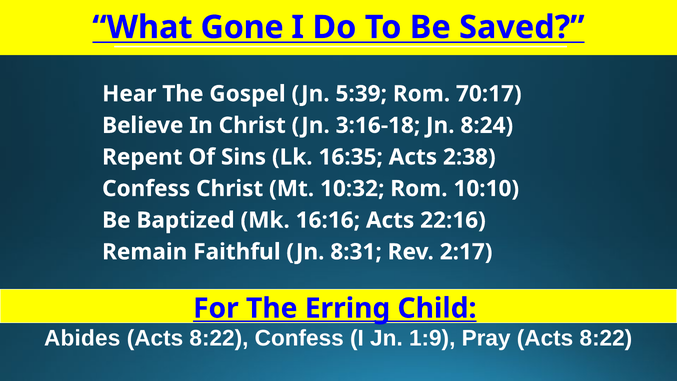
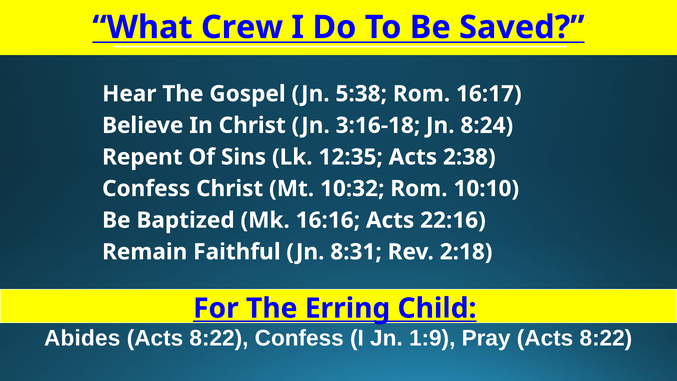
Gone: Gone -> Crew (242, 27)
5:39: 5:39 -> 5:38 (361, 94)
70:17: 70:17 -> 16:17 (489, 94)
16:35: 16:35 -> 12:35 (351, 157)
2:17: 2:17 -> 2:18 (466, 252)
